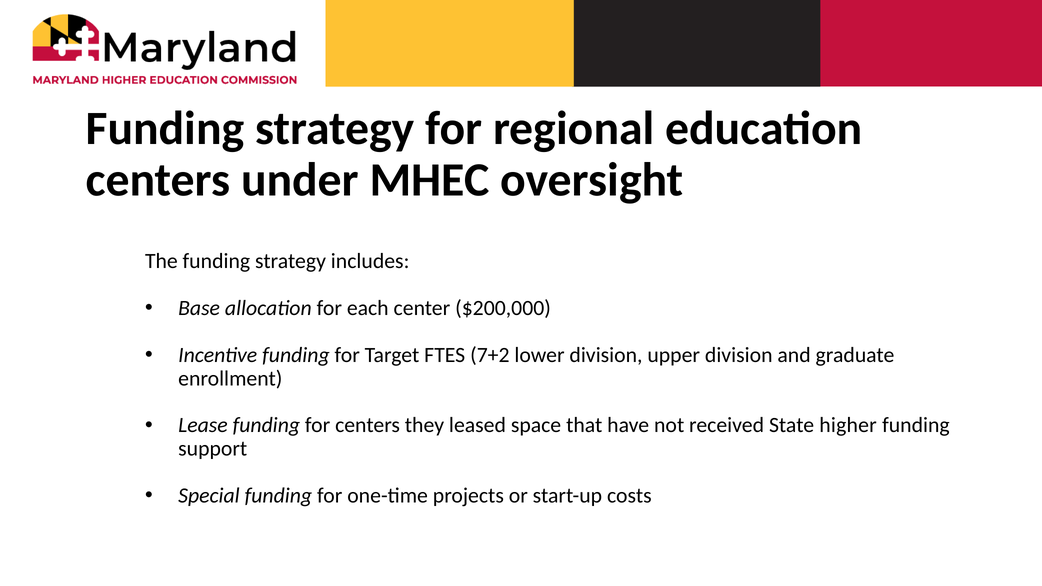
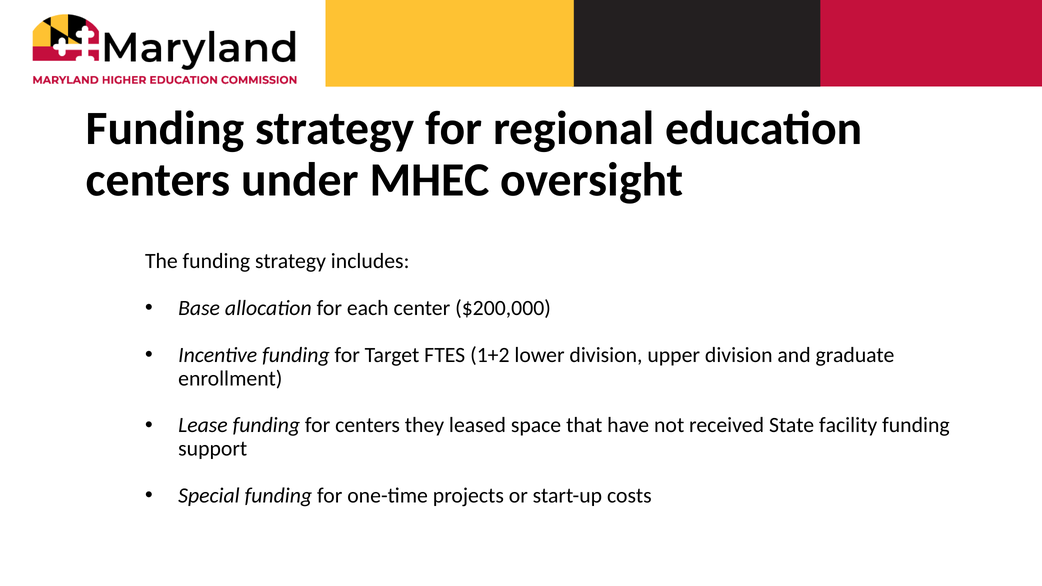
7+2: 7+2 -> 1+2 (490, 355)
higher: higher -> facility (848, 425)
